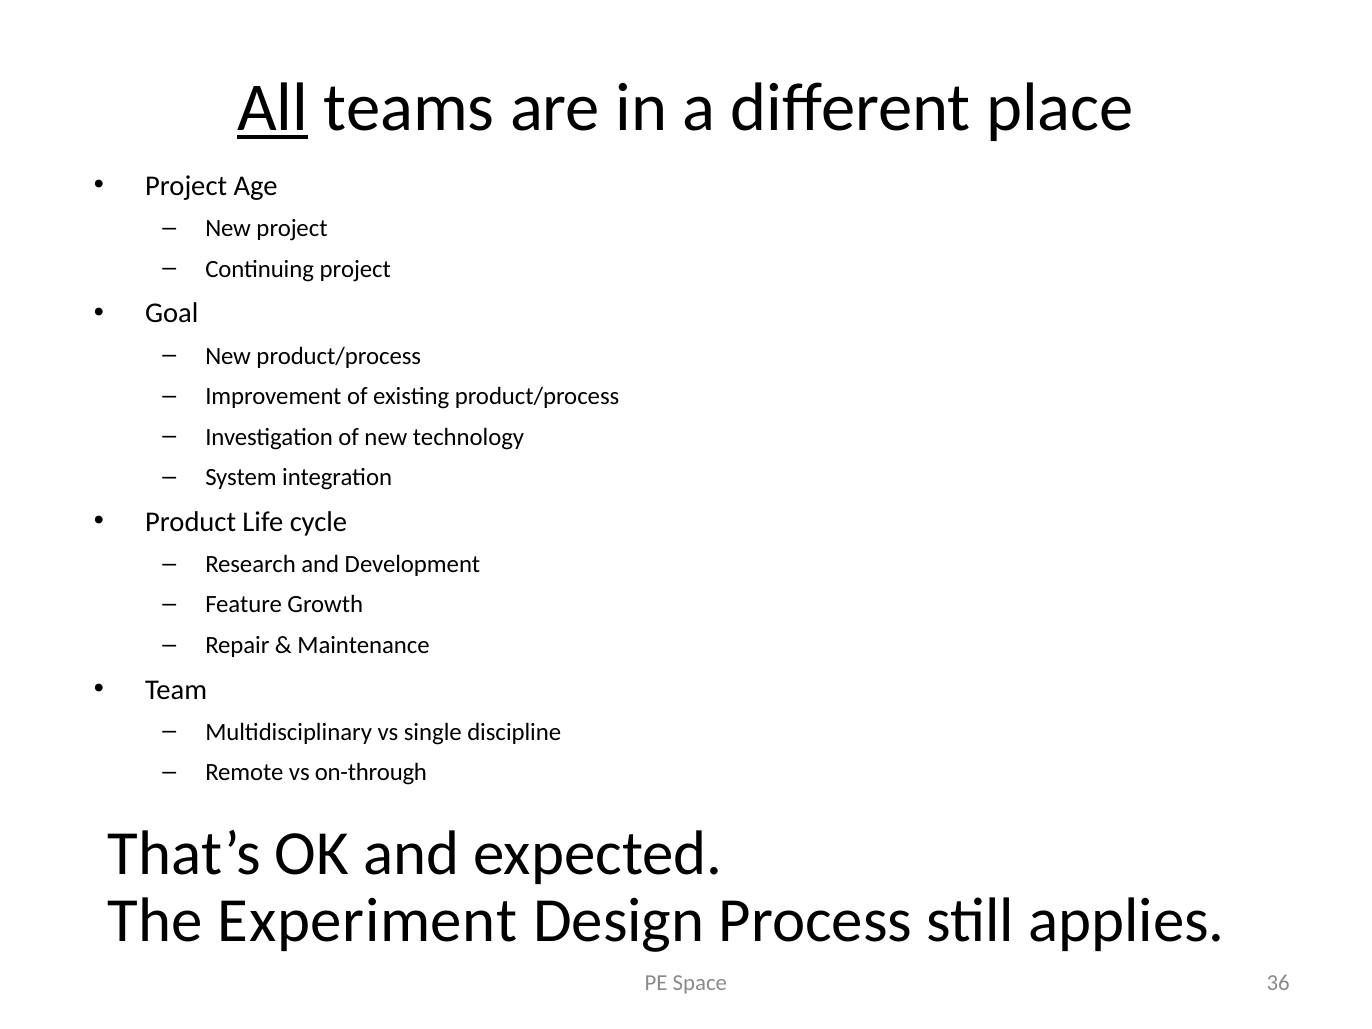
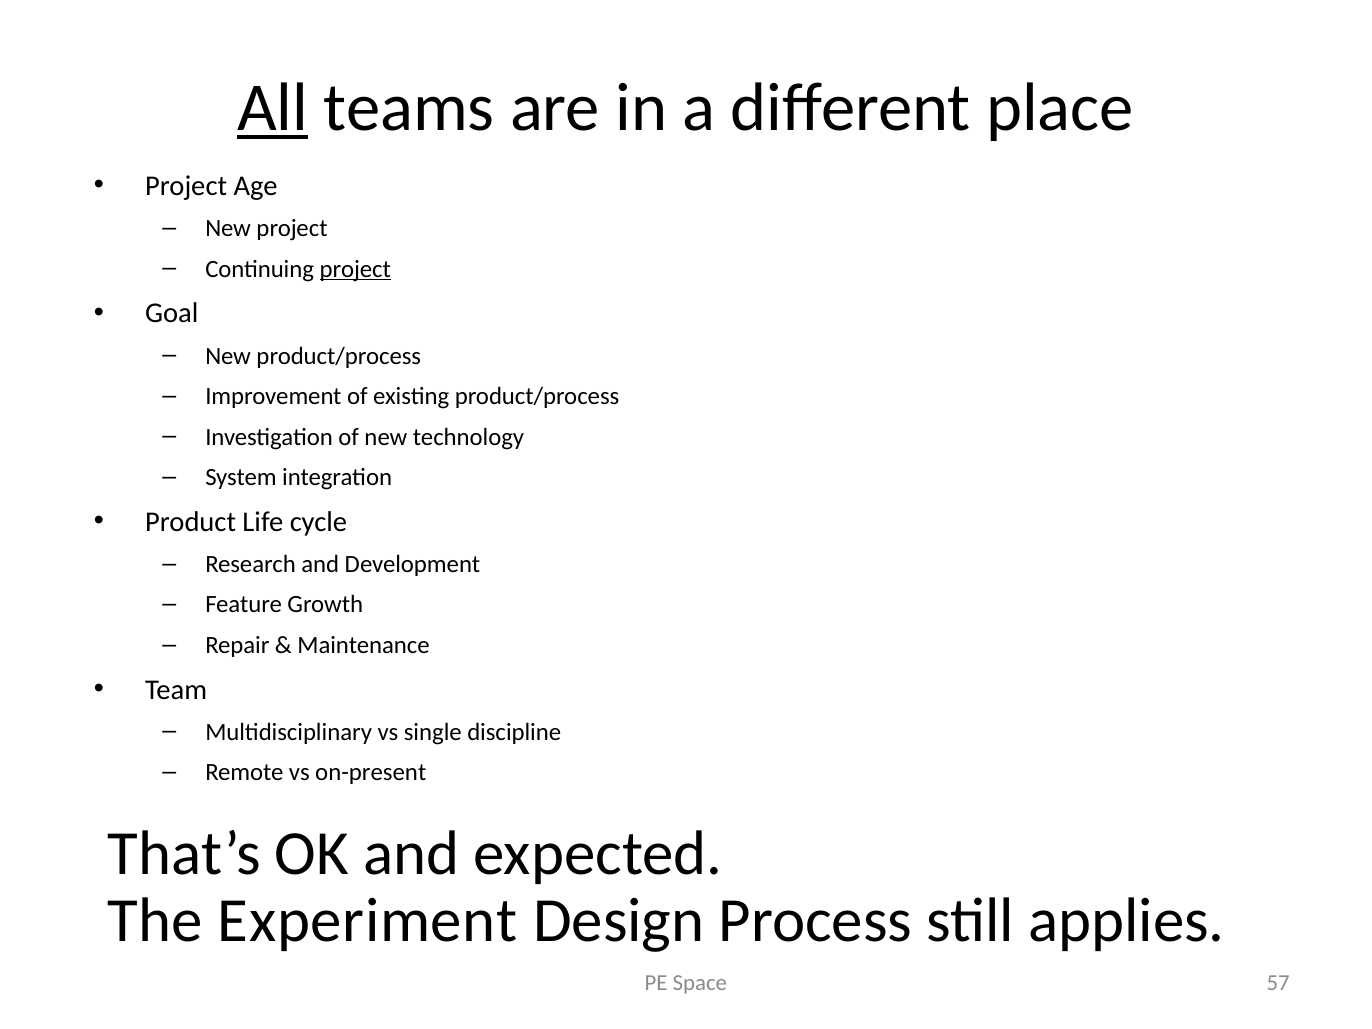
project underline: none -> present (355, 269)
on-through: on-through -> on-present (371, 773)
36: 36 -> 57 (1278, 982)
